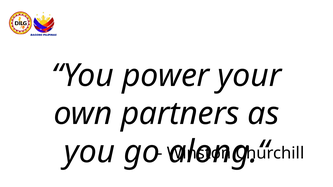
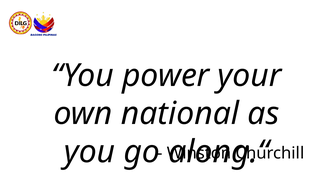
partners: partners -> national (180, 114)
